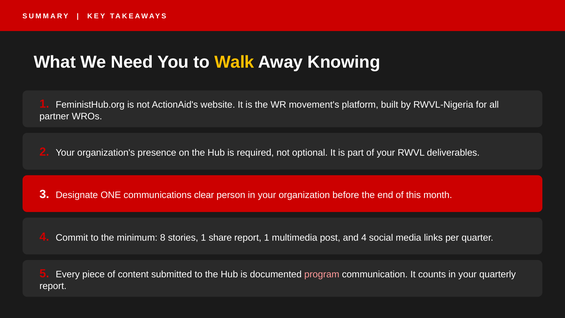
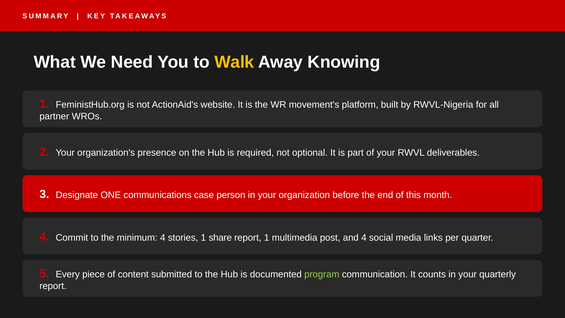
clear: clear -> case (204, 195)
minimum 8: 8 -> 4 (163, 237)
program colour: pink -> light green (322, 274)
